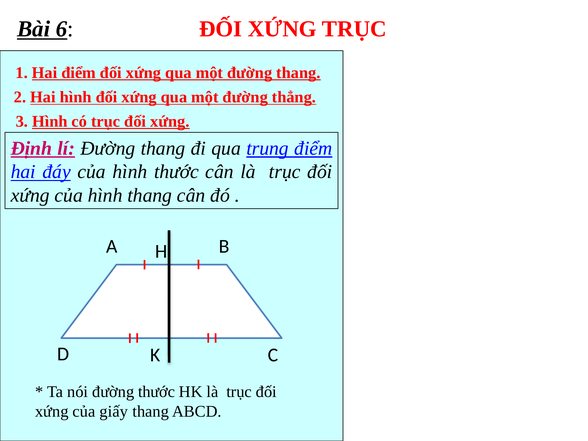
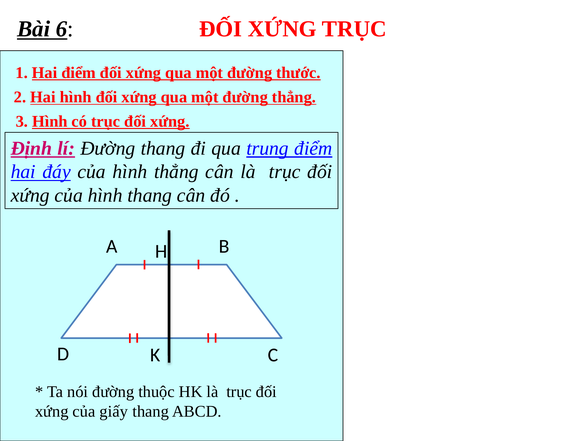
một đường thang: thang -> thước (298, 73)
hình thước: thước -> thẳng (176, 172)
đường thước: thước -> thuộc (157, 392)
